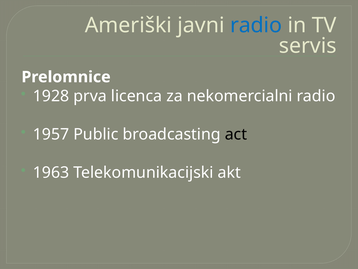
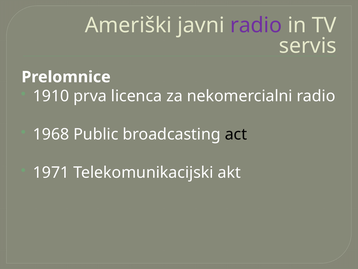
radio colour: blue -> purple (256, 25)
1928: 1928 -> 1910 (51, 96)
1957: 1957 -> 1968 (51, 134)
1963: 1963 -> 1971 (51, 172)
